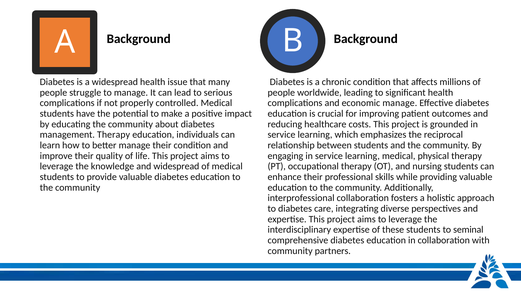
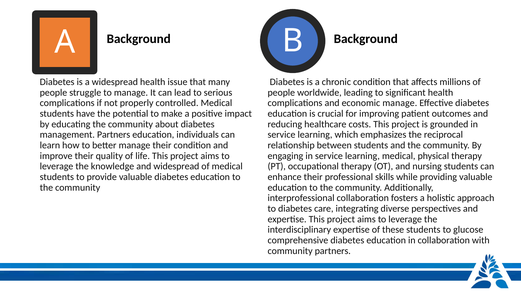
management Therapy: Therapy -> Partners (114, 135)
seminal: seminal -> glucose (468, 230)
